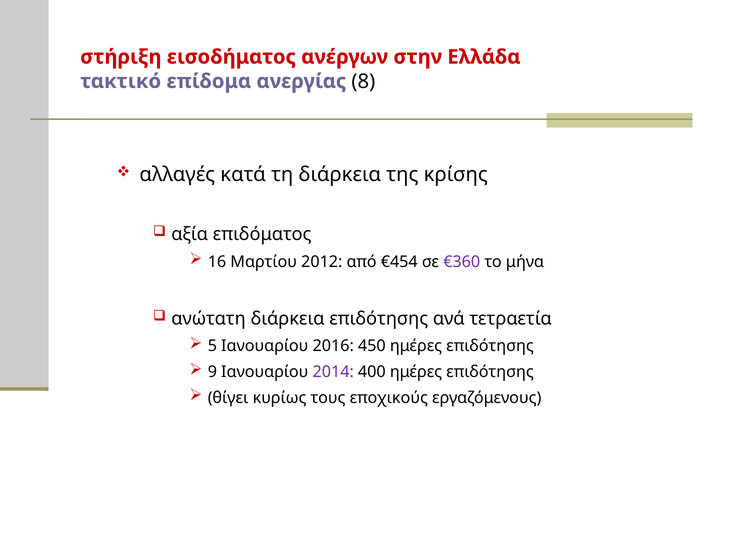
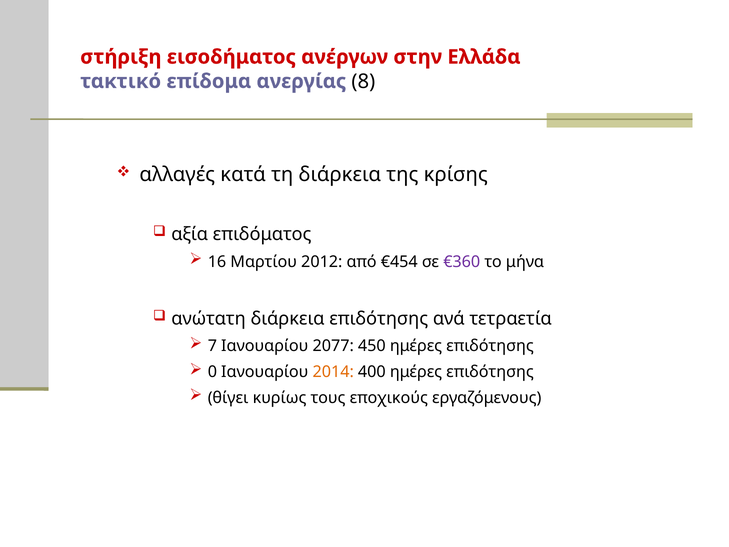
5: 5 -> 7 (212, 346)
2016: 2016 -> 2077 (333, 346)
9: 9 -> 0 (212, 372)
2014 colour: purple -> orange (333, 372)
